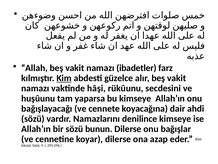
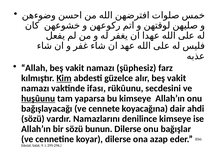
ibadetler: ibadetler -> şüphesiz (136, 68)
hâşi: hâşi -> ifası (96, 88)
huşûunu underline: none -> present (38, 98)
